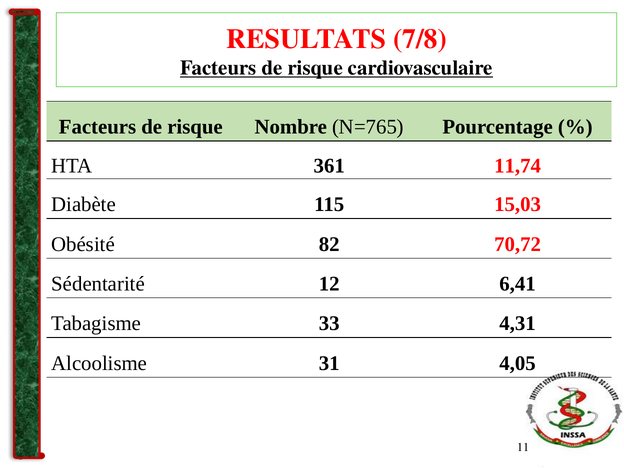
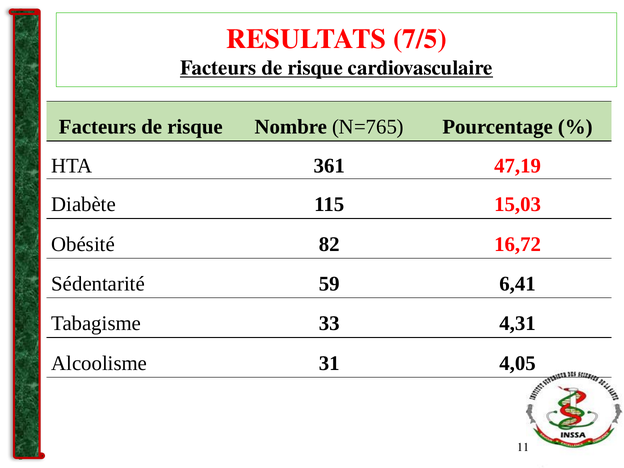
7/8: 7/8 -> 7/5 (420, 39)
11,74: 11,74 -> 47,19 (518, 166)
70,72: 70,72 -> 16,72 (518, 244)
12: 12 -> 59 (329, 284)
